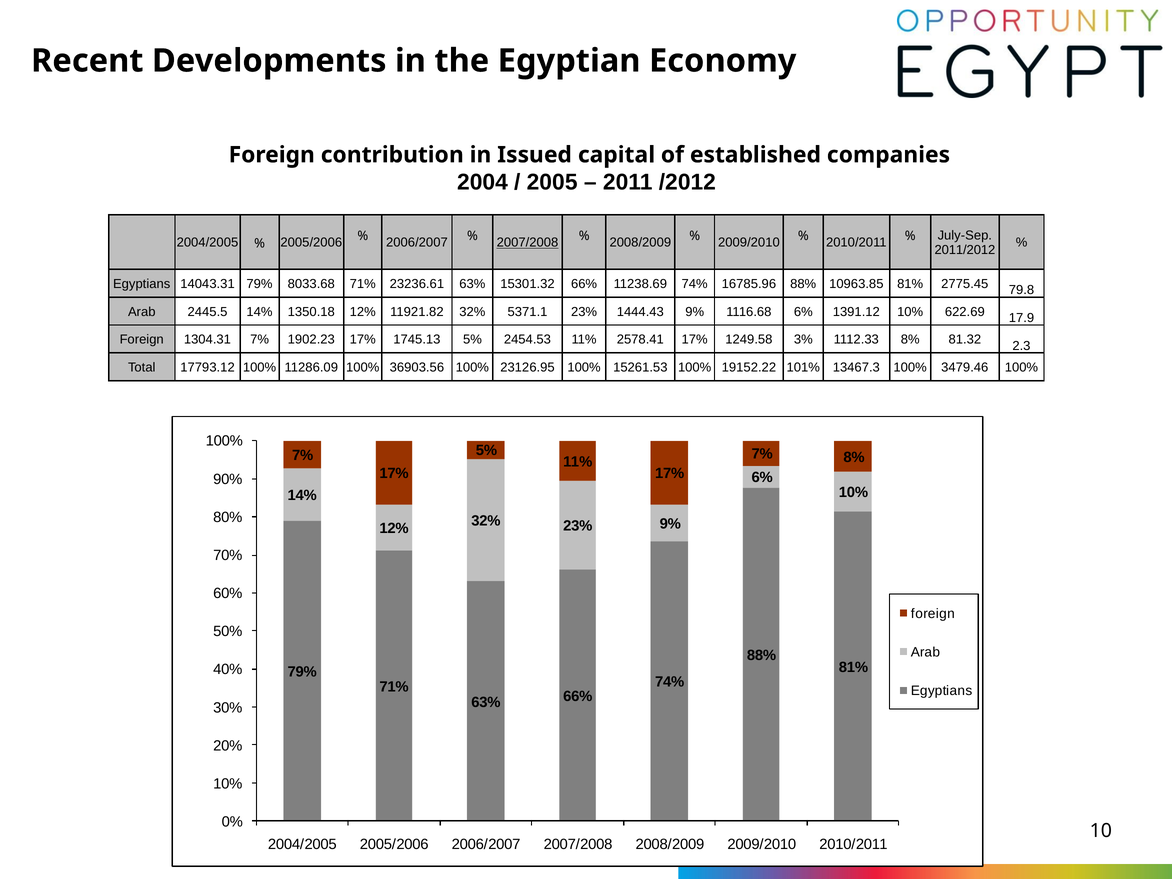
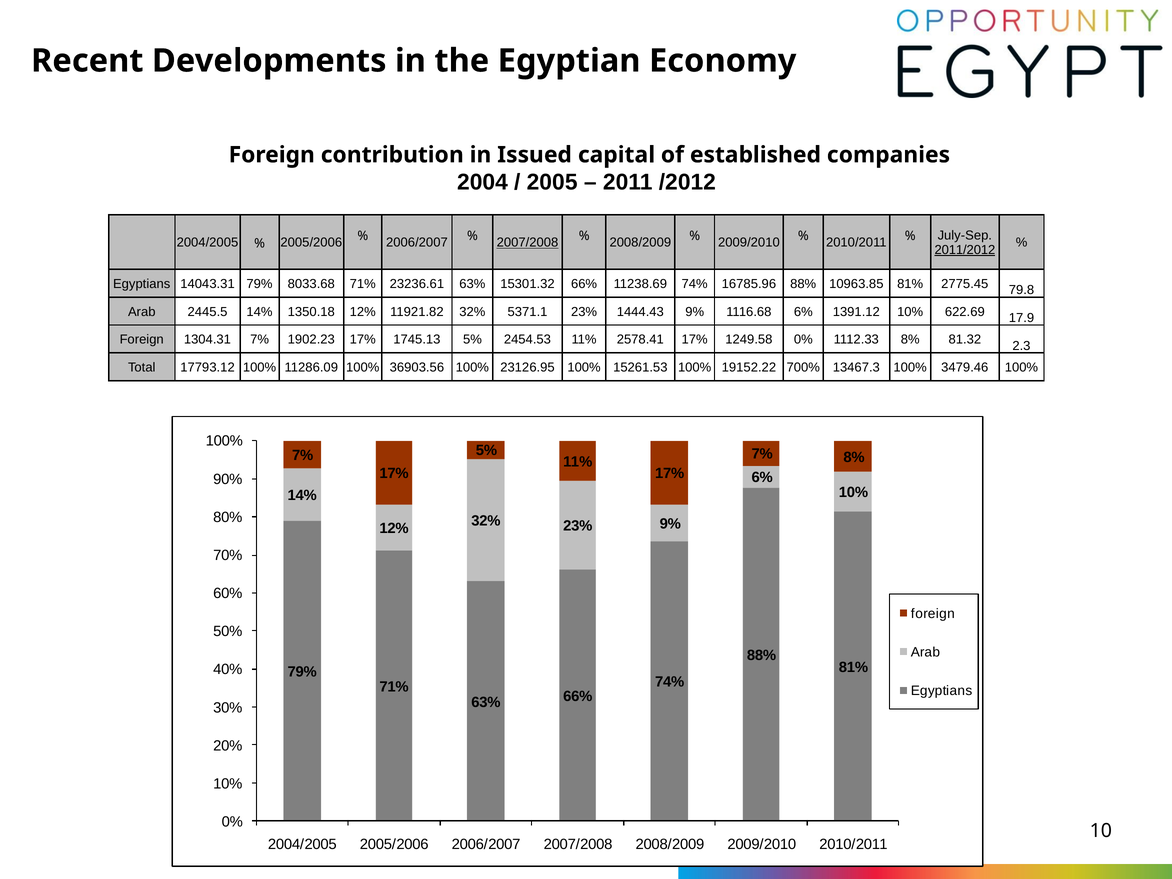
2011/2012 underline: none -> present (965, 250)
1249.58 3%: 3% -> 0% (803, 340)
101%: 101% -> 700% (803, 368)
